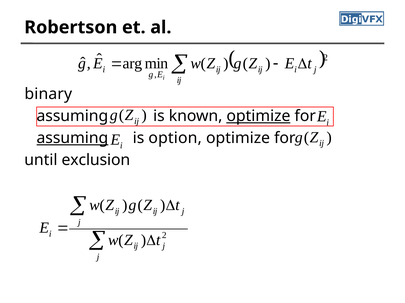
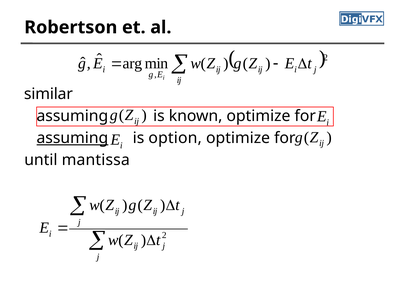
binary: binary -> similar (48, 94)
optimize underline: present -> none (258, 116)
exclusion: exclusion -> mantissa (96, 160)
